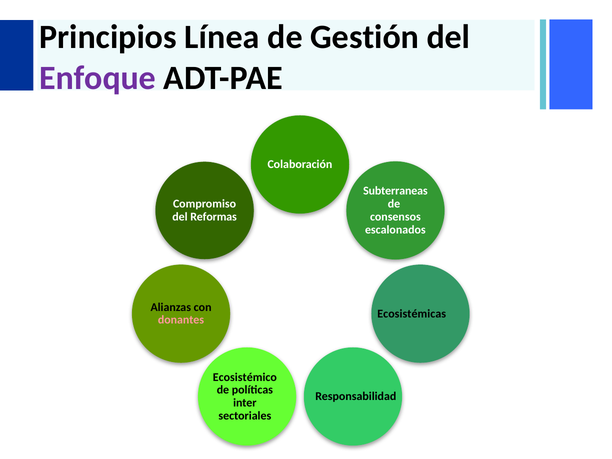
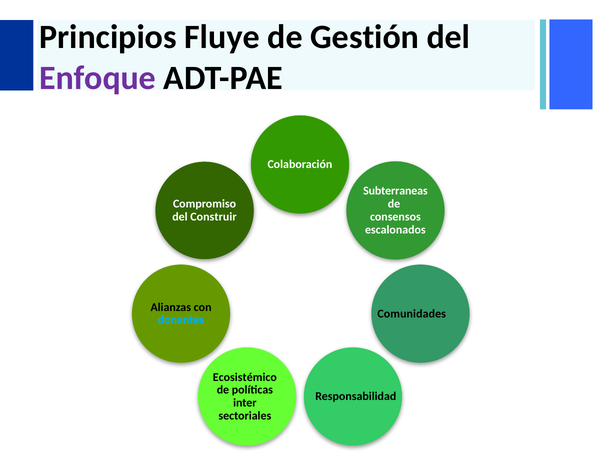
Línea: Línea -> Fluye (222, 37)
Reformas: Reformas -> Construir (213, 217)
Ecosistémicas: Ecosistémicas -> Comunidades (412, 314)
donantes colour: pink -> light blue (181, 320)
